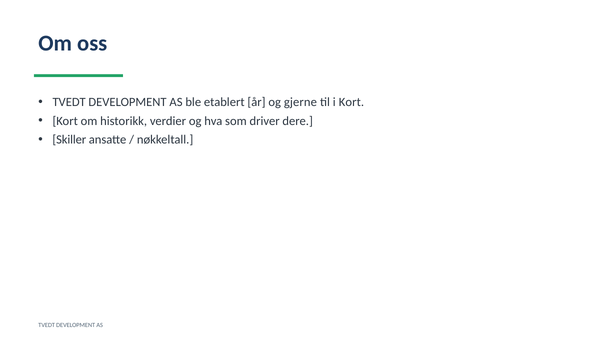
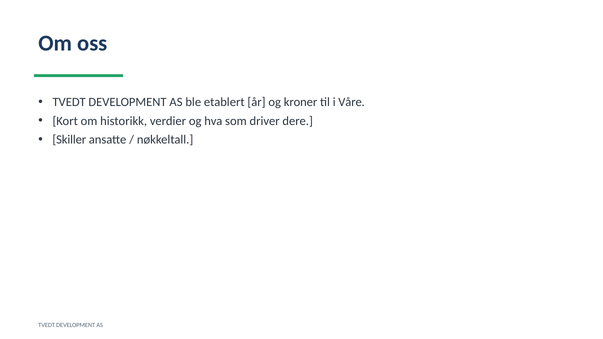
gjerne: gjerne -> kroner (301, 102)
i Kort: Kort -> Våre (352, 102)
